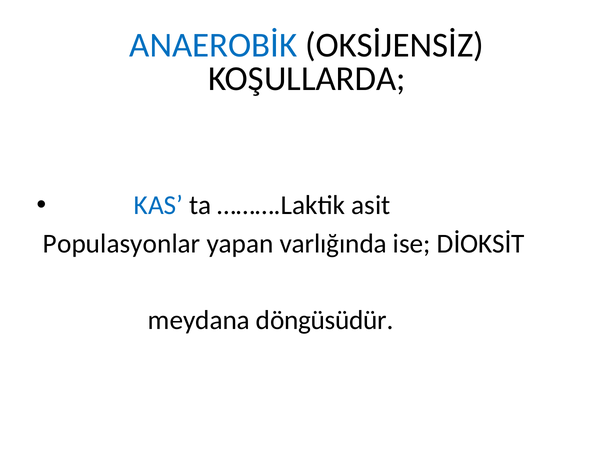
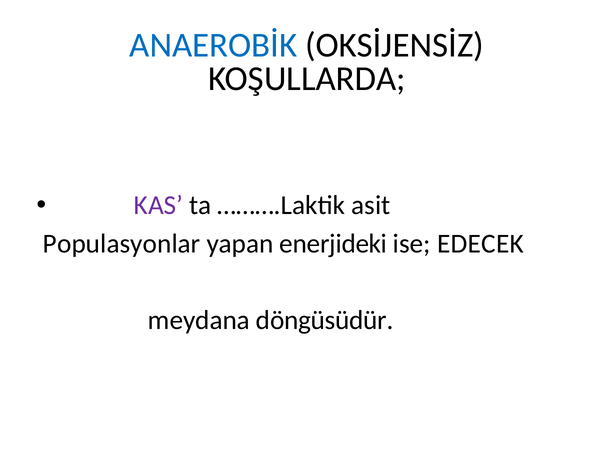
KAS colour: blue -> purple (159, 205)
varlığında: varlığında -> enerjideki (333, 243)
DİOKSİT: DİOKSİT -> EDECEK (481, 243)
